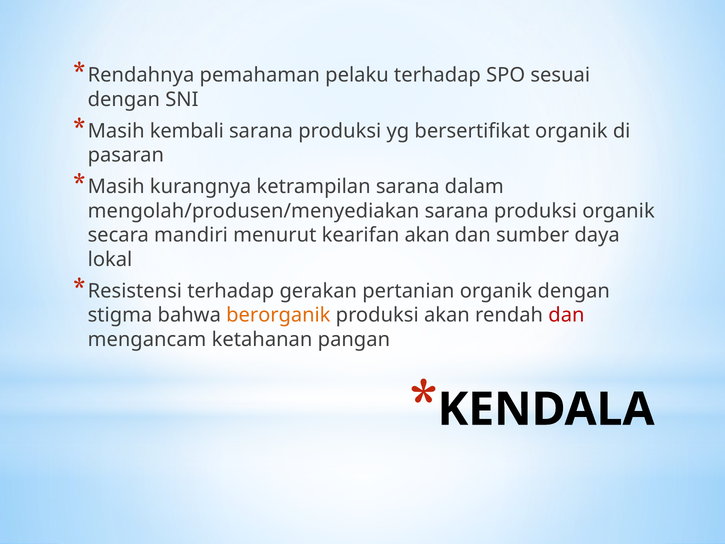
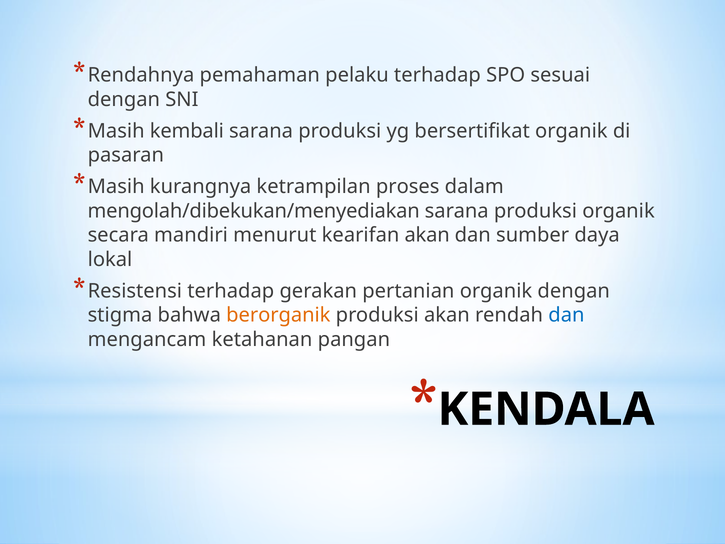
ketrampilan sarana: sarana -> proses (408, 187)
mengolah/produsen/menyediakan: mengolah/produsen/menyediakan -> mengolah/dibekukan/menyediakan (254, 211)
dan colour: red -> blue (566, 315)
